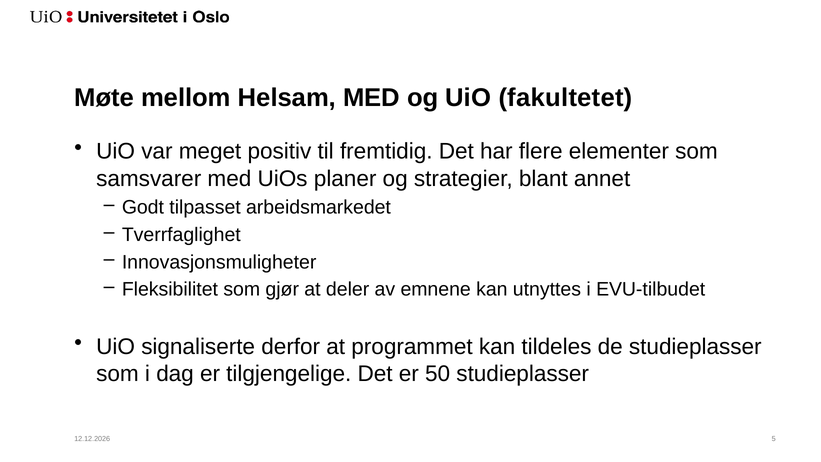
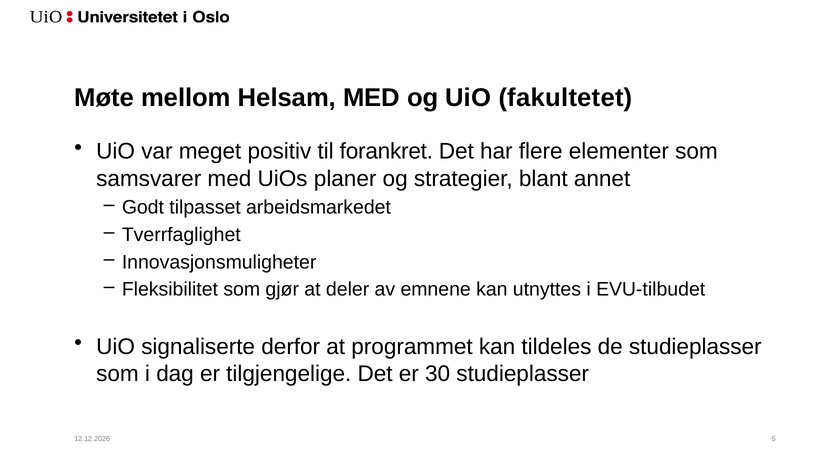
fremtidig: fremtidig -> forankret (386, 151)
50: 50 -> 30 (438, 374)
